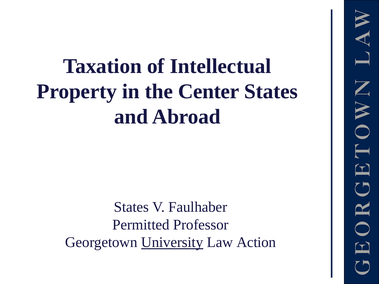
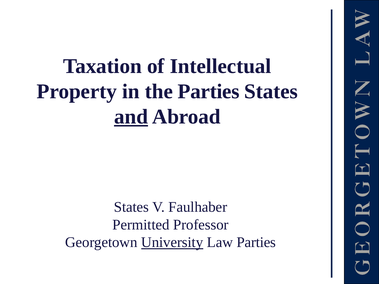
the Center: Center -> Parties (209, 92)
and underline: none -> present (131, 117)
Law Action: Action -> Parties (256, 243)
